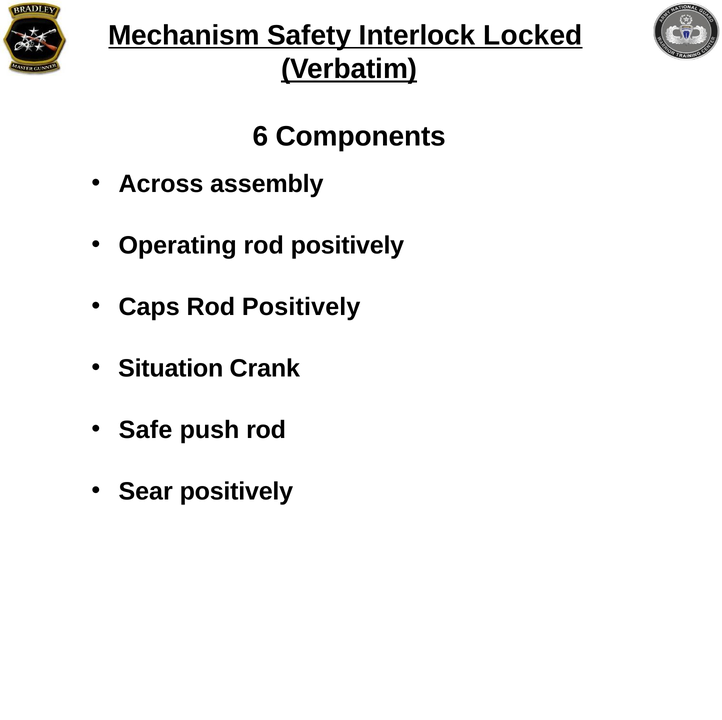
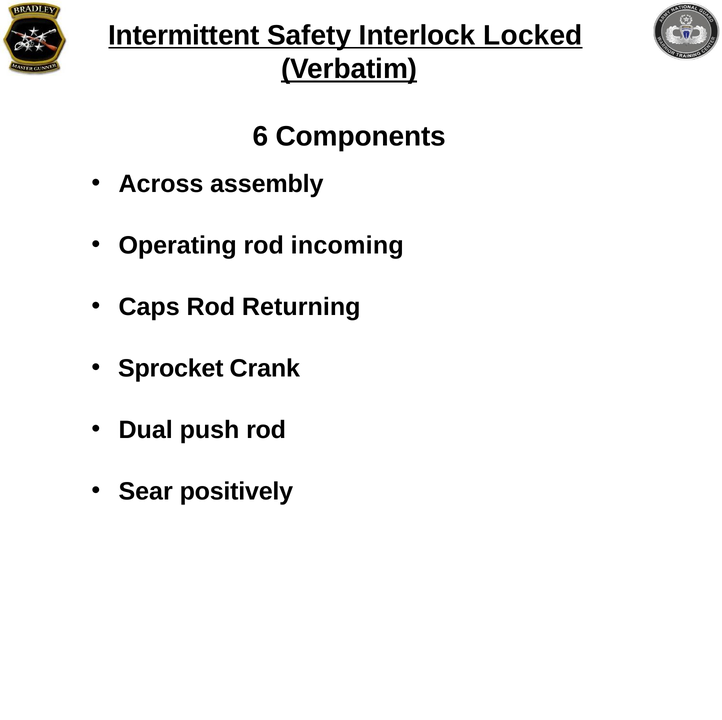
Mechanism: Mechanism -> Intermittent (184, 36)
Operating rod positively: positively -> incoming (347, 245)
Positively: Positively -> Returning (301, 307)
Situation: Situation -> Sprocket (171, 368)
Safe: Safe -> Dual (146, 430)
